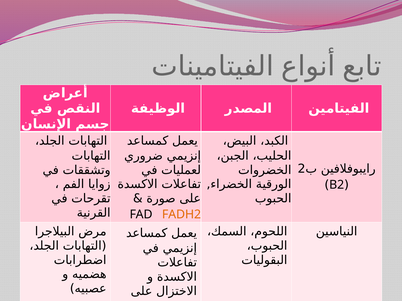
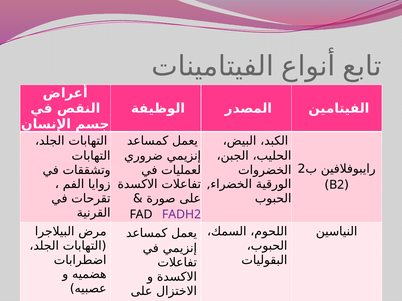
FADH2 colour: orange -> purple (182, 215)
